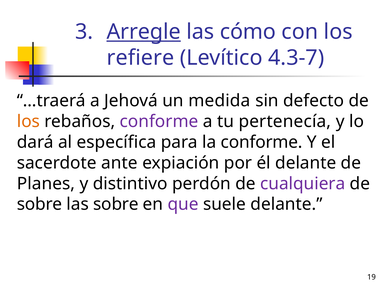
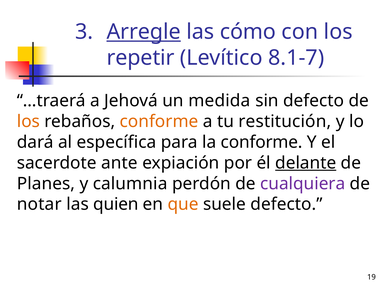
refiere: refiere -> repetir (141, 58)
4.3-7: 4.3-7 -> 8.1-7 (296, 58)
conforme colour: purple -> orange (159, 121)
pertenecía: pertenecía -> restitución (285, 121)
delante underline: none -> present (306, 163)
distintivo: distintivo -> calumnia (130, 184)
sobre: sobre -> notar (39, 204)
las sobre: sobre -> quien (116, 204)
que colour: purple -> orange (183, 204)
suele delante: delante -> defecto (286, 204)
